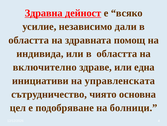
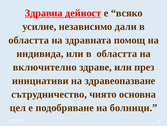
една: една -> през (144, 67)
управленската: управленската -> здравеопазване (120, 80)
